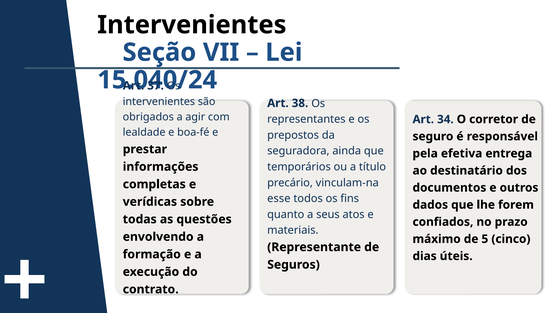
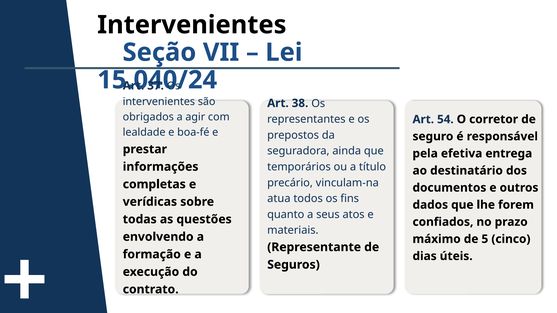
34: 34 -> 54 (445, 119)
esse: esse -> atua (279, 199)
